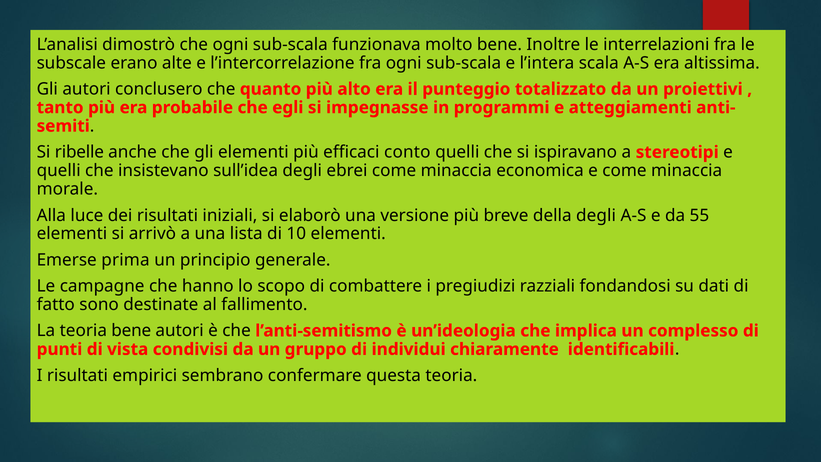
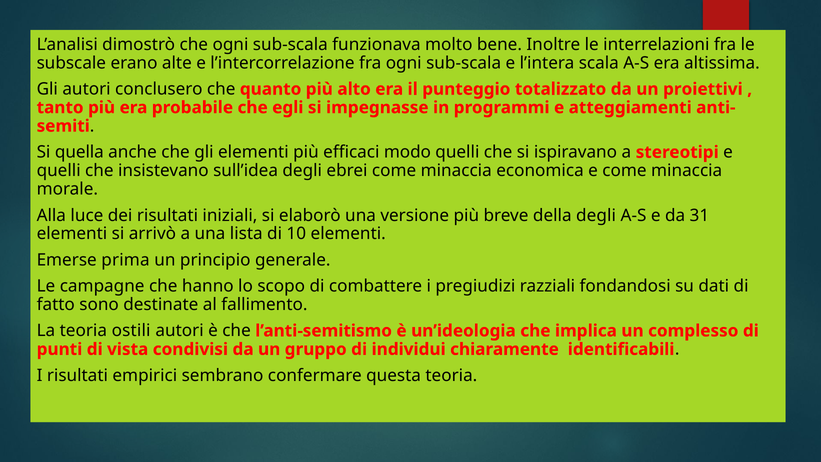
ribelle: ribelle -> quella (79, 152)
conto: conto -> modo (407, 152)
55: 55 -> 31 (699, 215)
teoria bene: bene -> ostili (131, 331)
